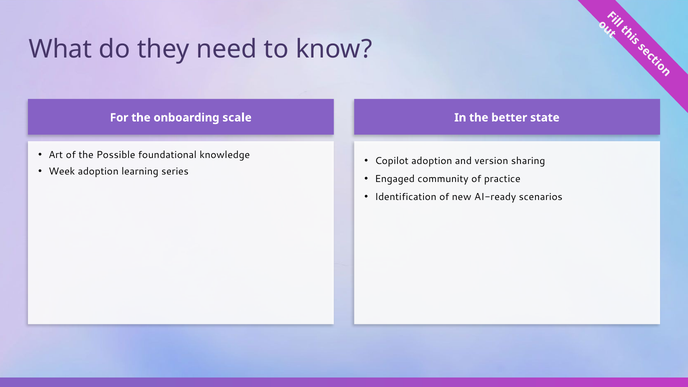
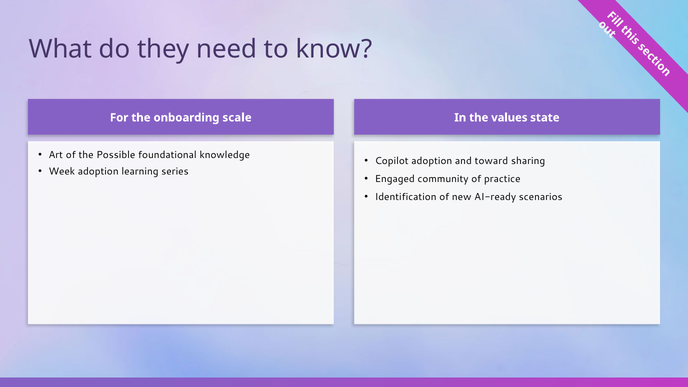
better: better -> values (509, 118)
version: version -> toward (491, 161)
